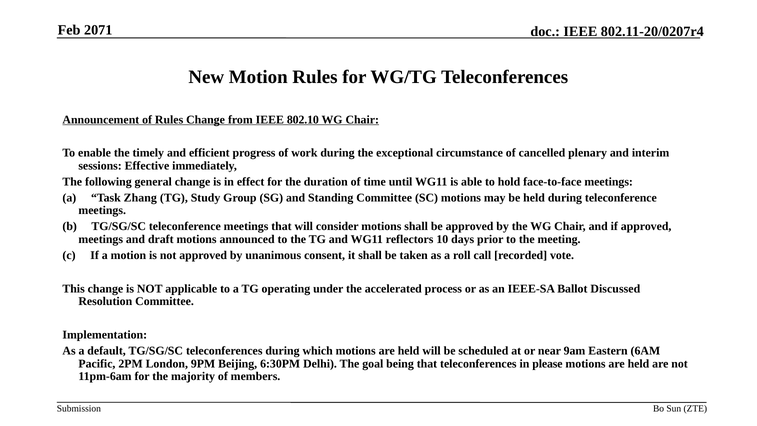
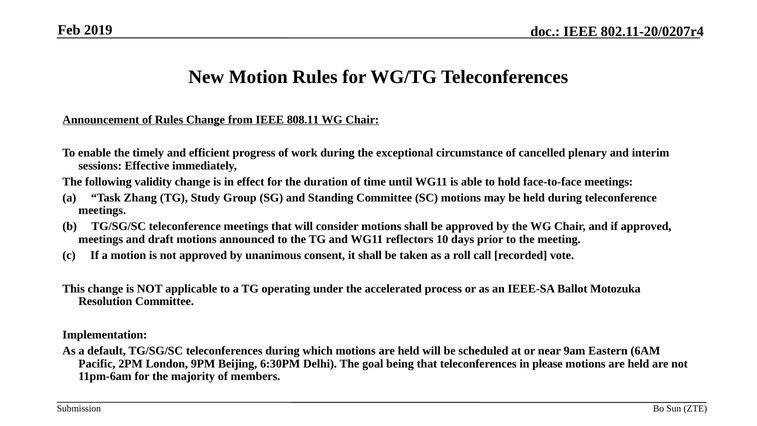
2071: 2071 -> 2019 (98, 30)
802.10: 802.10 -> 808.11 (303, 120)
general: general -> validity (153, 182)
Discussed: Discussed -> Motozuka (615, 289)
